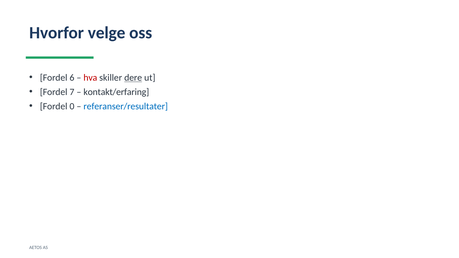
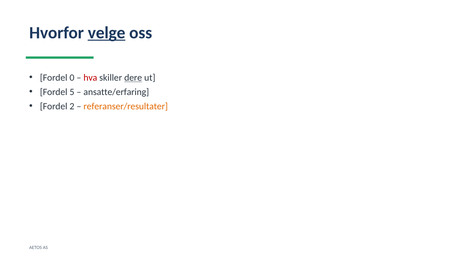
velge underline: none -> present (107, 33)
6: 6 -> 0 (72, 78)
7: 7 -> 5 (72, 92)
kontakt/erfaring: kontakt/erfaring -> ansatte/erfaring (116, 92)
0: 0 -> 2 (72, 106)
referanser/resultater colour: blue -> orange (126, 106)
